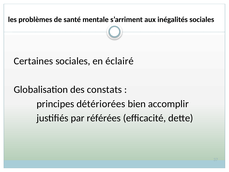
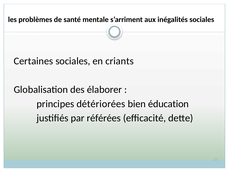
éclairé: éclairé -> criants (120, 61)
constats: constats -> élaborer (104, 89)
accomplir: accomplir -> éducation (168, 104)
